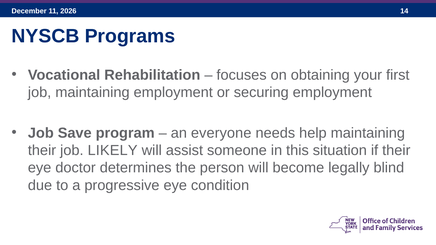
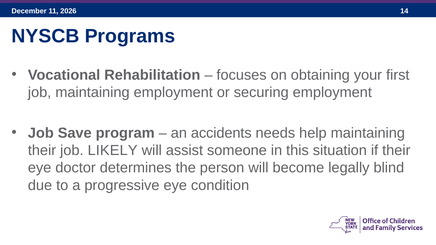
everyone: everyone -> accidents (221, 133)
